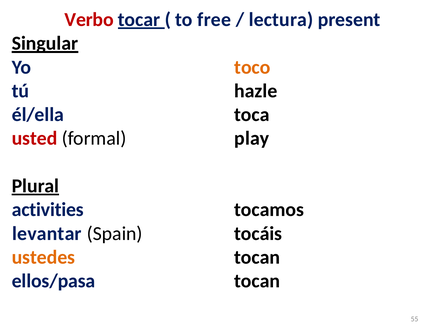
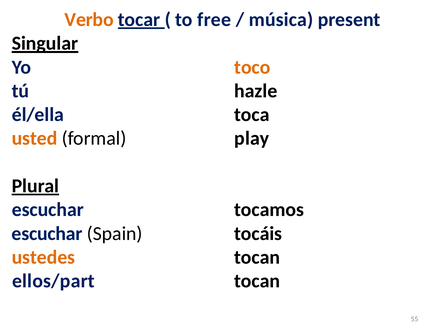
Verbo colour: red -> orange (89, 20)
lectura: lectura -> música (281, 20)
usted colour: red -> orange (35, 138)
activities: activities -> escuchar (48, 210)
levantar: levantar -> escuchar (47, 233)
ellos/pasa: ellos/pasa -> ellos/part (53, 281)
